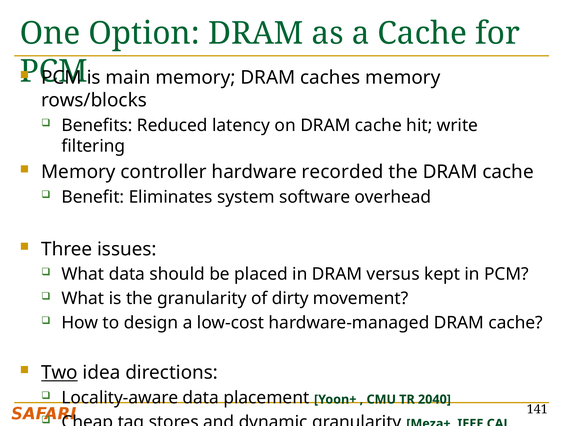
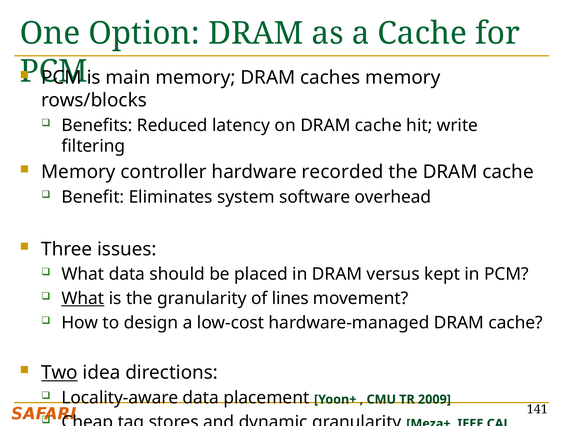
What underline: none -> present (83, 299)
dirty: dirty -> lines (290, 299)
2040: 2040 -> 2009 (434, 399)
